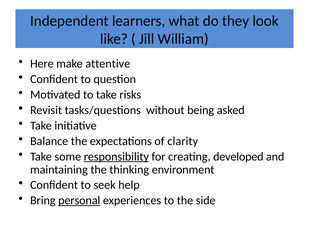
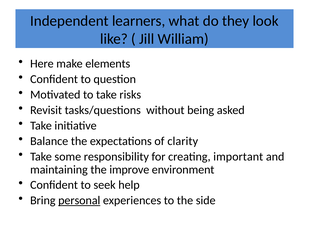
attentive: attentive -> elements (108, 64)
responsibility underline: present -> none (116, 156)
developed: developed -> important (238, 156)
thinking: thinking -> improve (129, 169)
